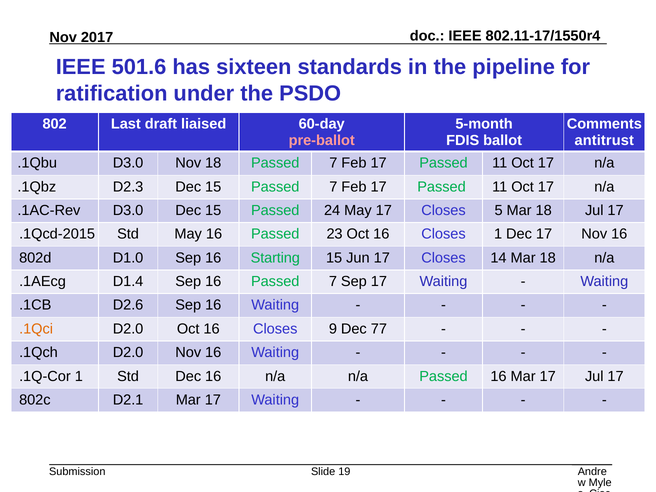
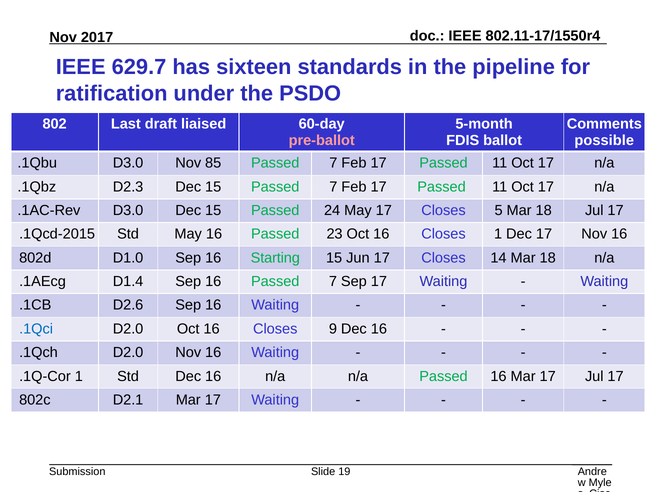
501.6: 501.6 -> 629.7 (139, 67)
antitrust: antitrust -> possible (604, 140)
Nov 18: 18 -> 85 (213, 163)
.1Qci colour: orange -> blue (36, 329)
9 Dec 77: 77 -> 16 (379, 329)
